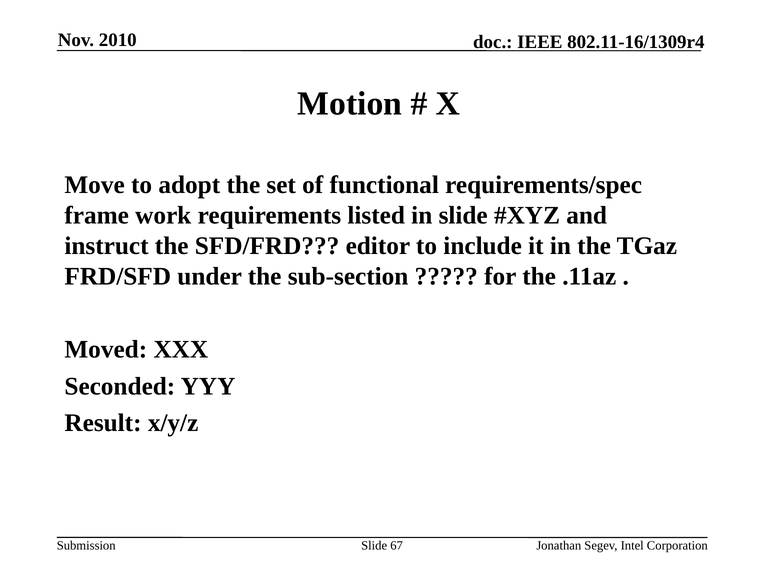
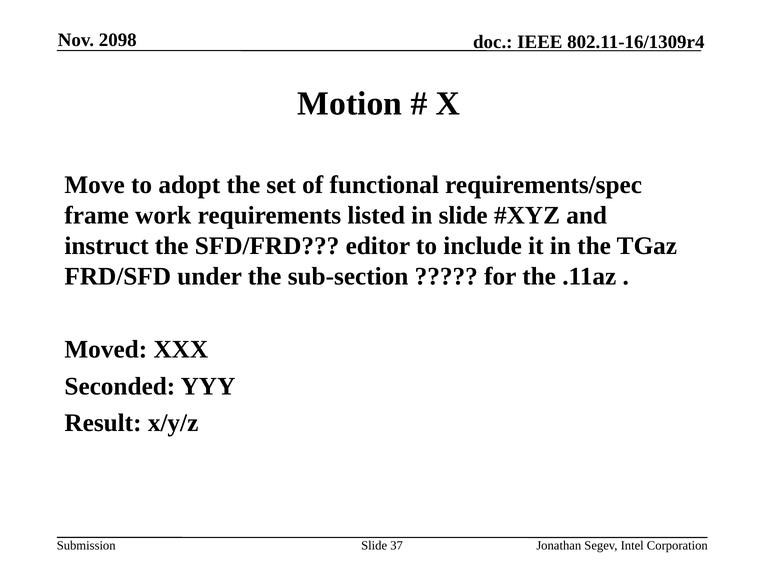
2010: 2010 -> 2098 (118, 40)
67: 67 -> 37 (397, 545)
